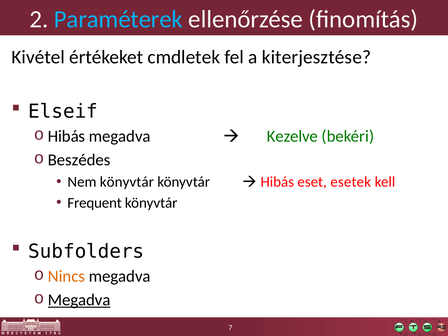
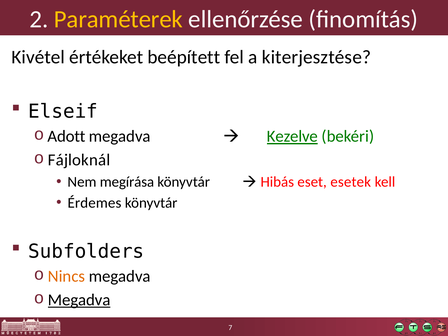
Paraméterek colour: light blue -> yellow (118, 19)
cmdletek: cmdletek -> beépített (184, 57)
Hibás: Hibás -> Adott (67, 136)
Kezelve underline: none -> present (292, 136)
Beszédes: Beszédes -> Fájloknál (79, 160)
Nem könyvtár: könyvtár -> megírása (127, 182)
Frequent: Frequent -> Érdemes (94, 203)
